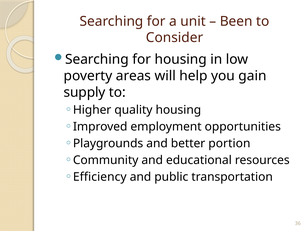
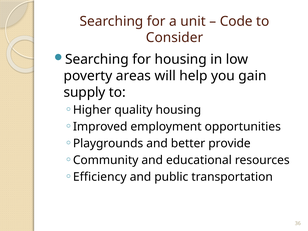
Been: Been -> Code (236, 21)
portion: portion -> provide (229, 143)
